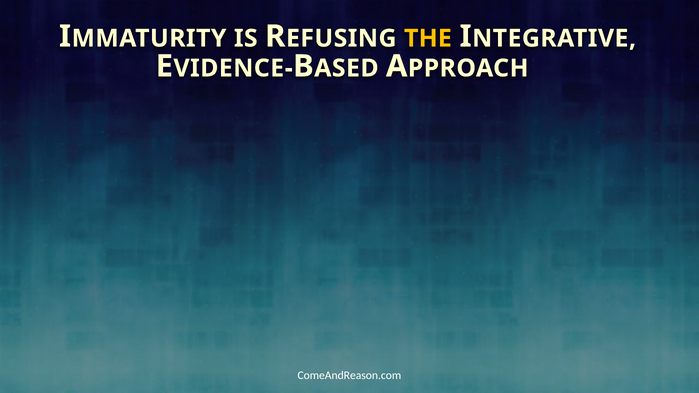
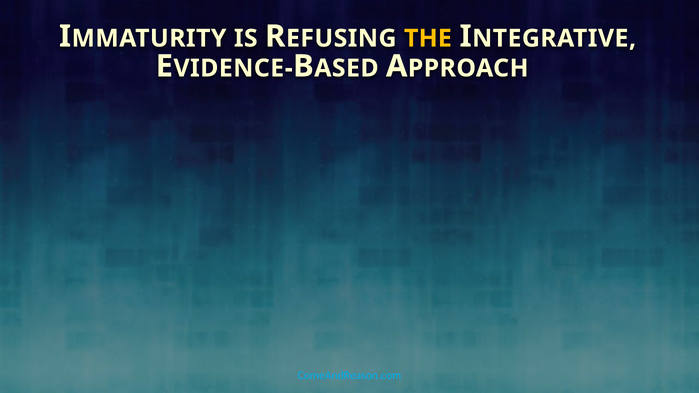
ComeAndReason.com colour: white -> light blue (349, 376)
